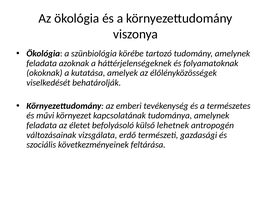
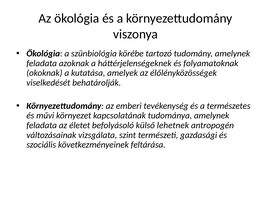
erdő: erdő -> szint (128, 135)
